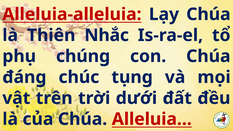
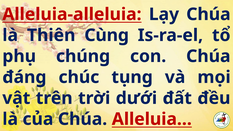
Nhắc: Nhắc -> Cùng (107, 35)
